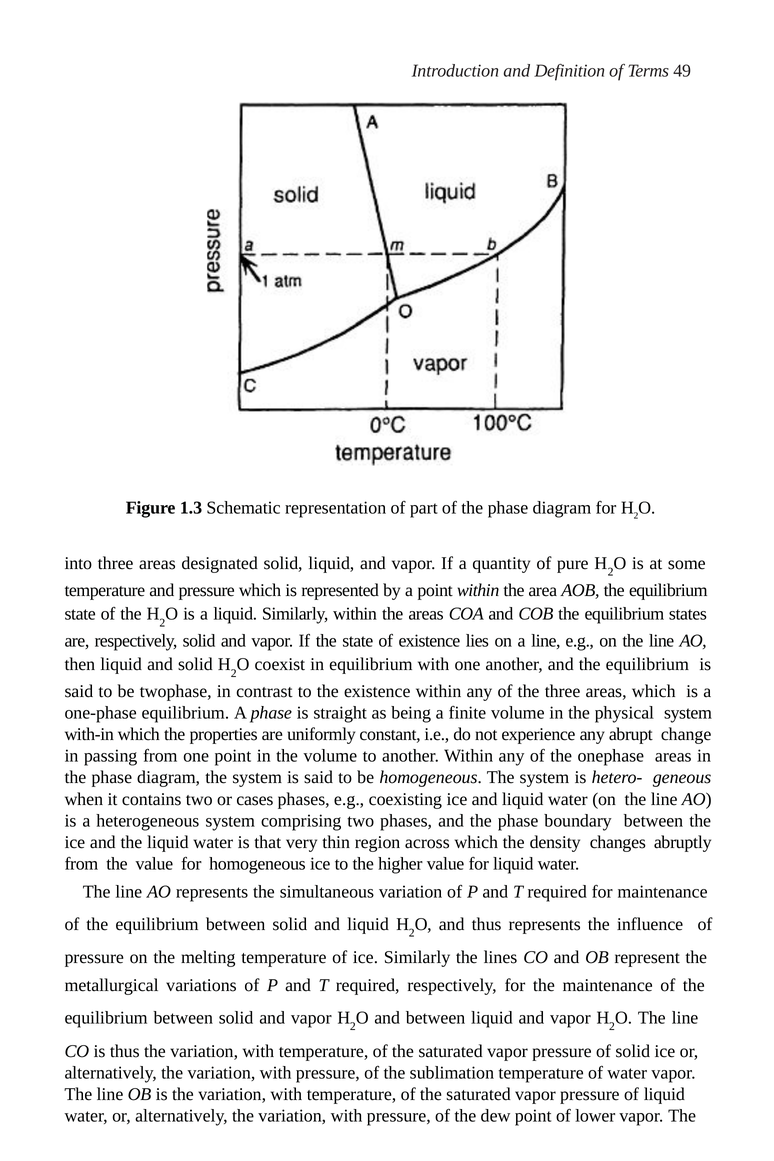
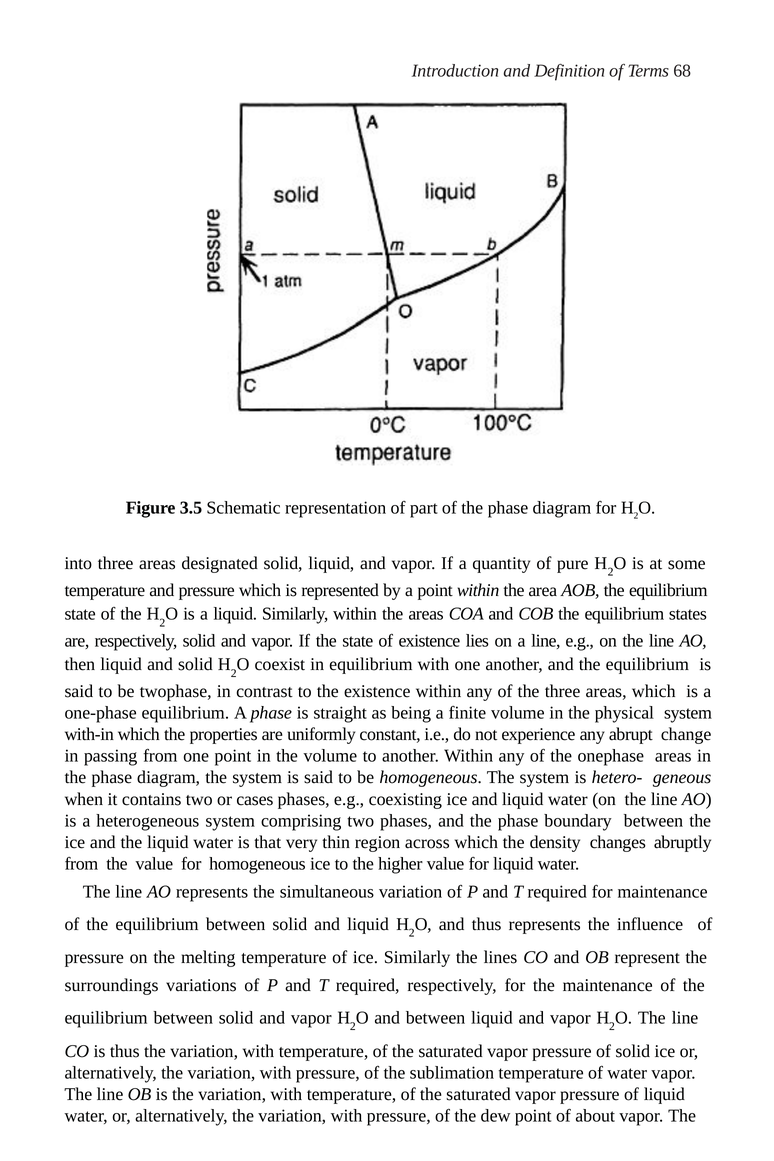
49: 49 -> 68 (682, 71)
1.3: 1.3 -> 3.5 (191, 508)
metallurgical: metallurgical -> surroundings (112, 985)
lower: lower -> about (595, 1116)
